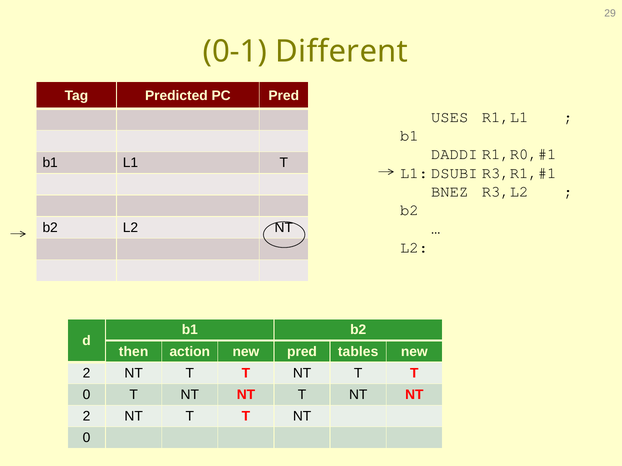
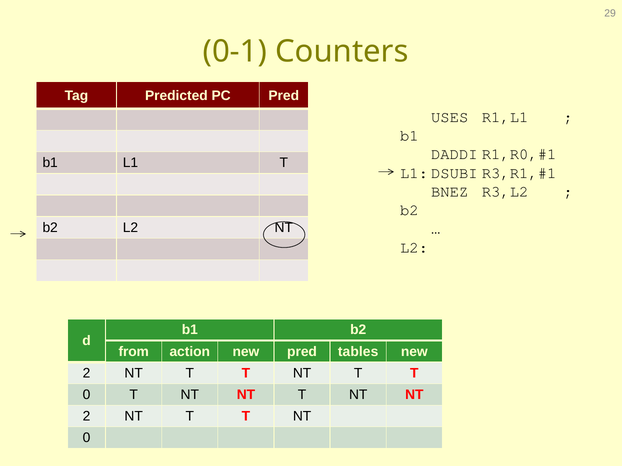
Different: Different -> Counters (342, 51)
then: then -> from (134, 352)
